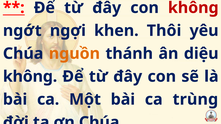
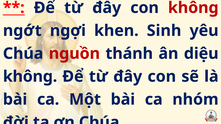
Thôi: Thôi -> Sinh (164, 31)
nguồn colour: orange -> red (74, 54)
trùng: trùng -> nhóm (195, 100)
